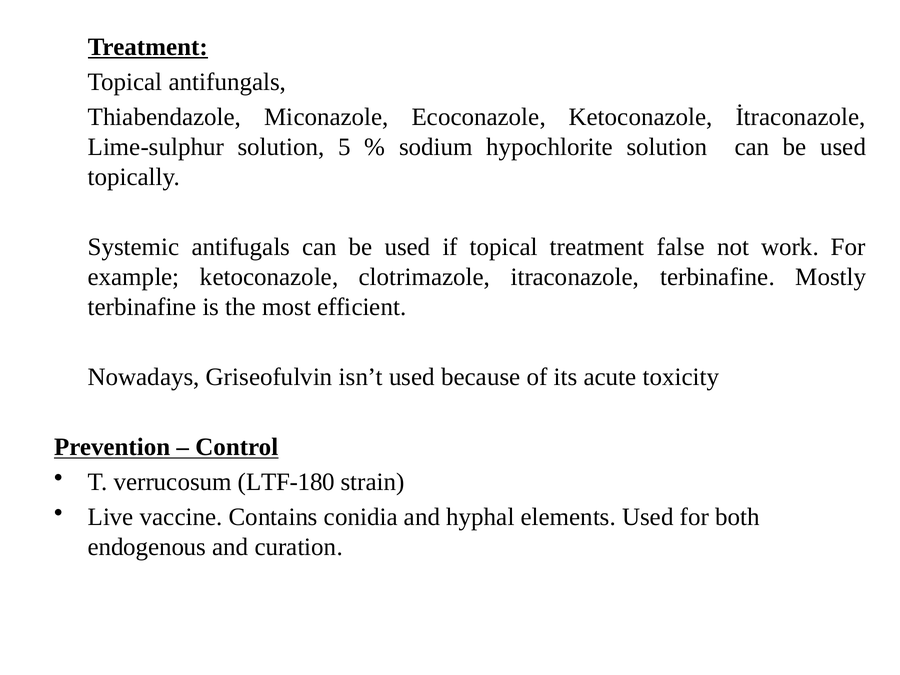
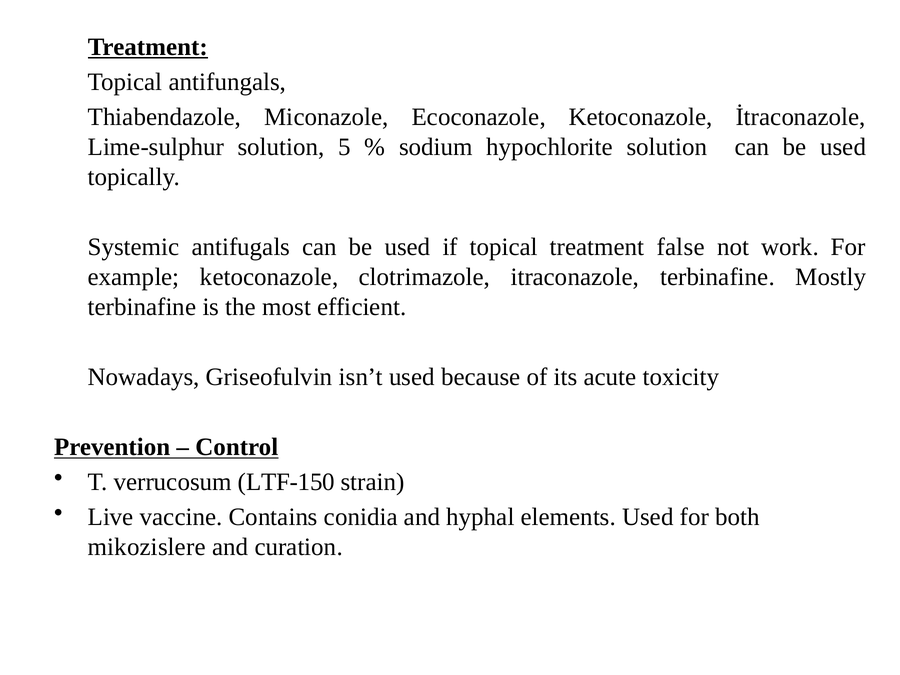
LTF-180: LTF-180 -> LTF-150 (286, 482)
endogenous: endogenous -> mikozislere (147, 547)
